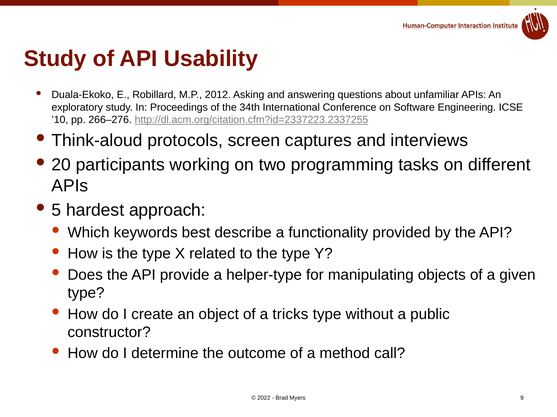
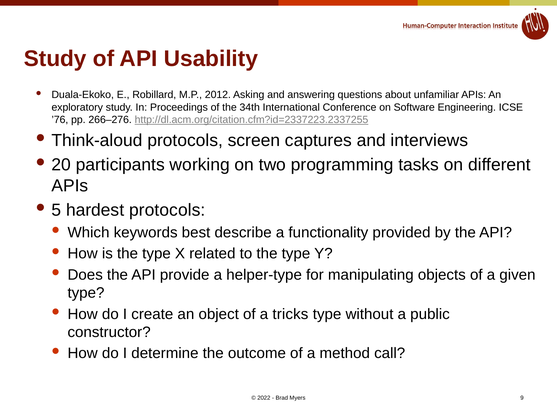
’10: ’10 -> ’76 (60, 120)
hardest approach: approach -> protocols (167, 210)
